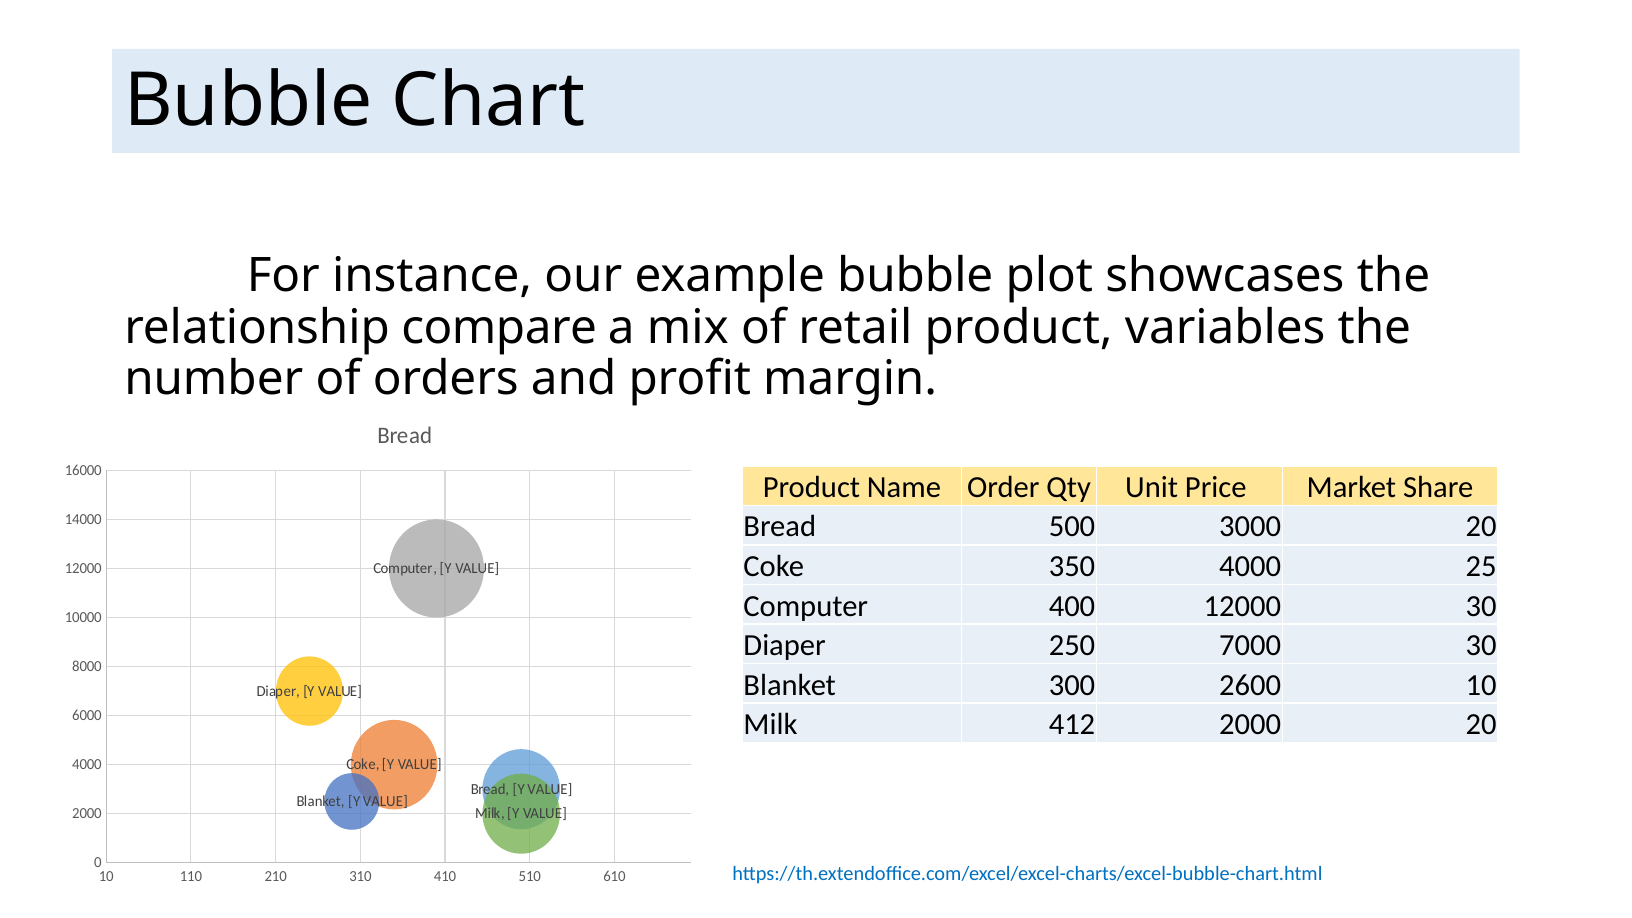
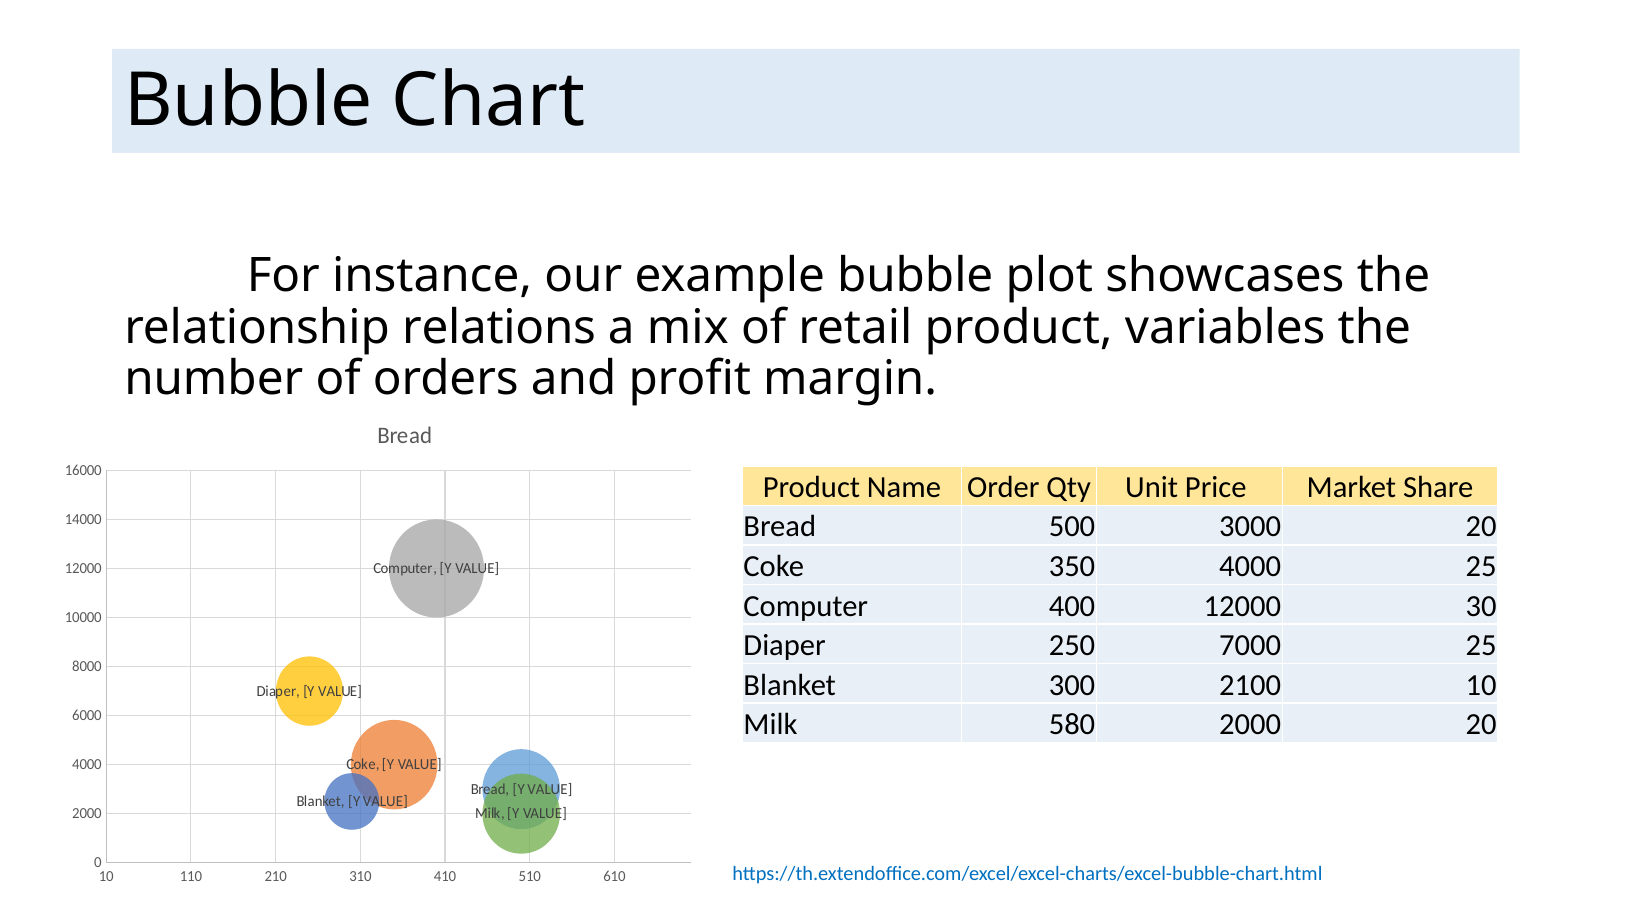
compare: compare -> relations (499, 327)
7000 30: 30 -> 25 (1481, 645)
2600: 2600 -> 2100 (1250, 685)
412: 412 -> 580 (1072, 724)
